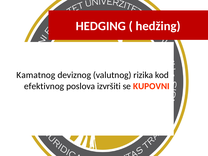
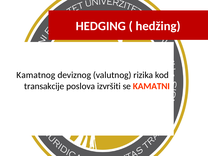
efektivnog: efektivnog -> transakcije (44, 86)
KUPOVNI: KUPOVNI -> KAMATNI (151, 86)
